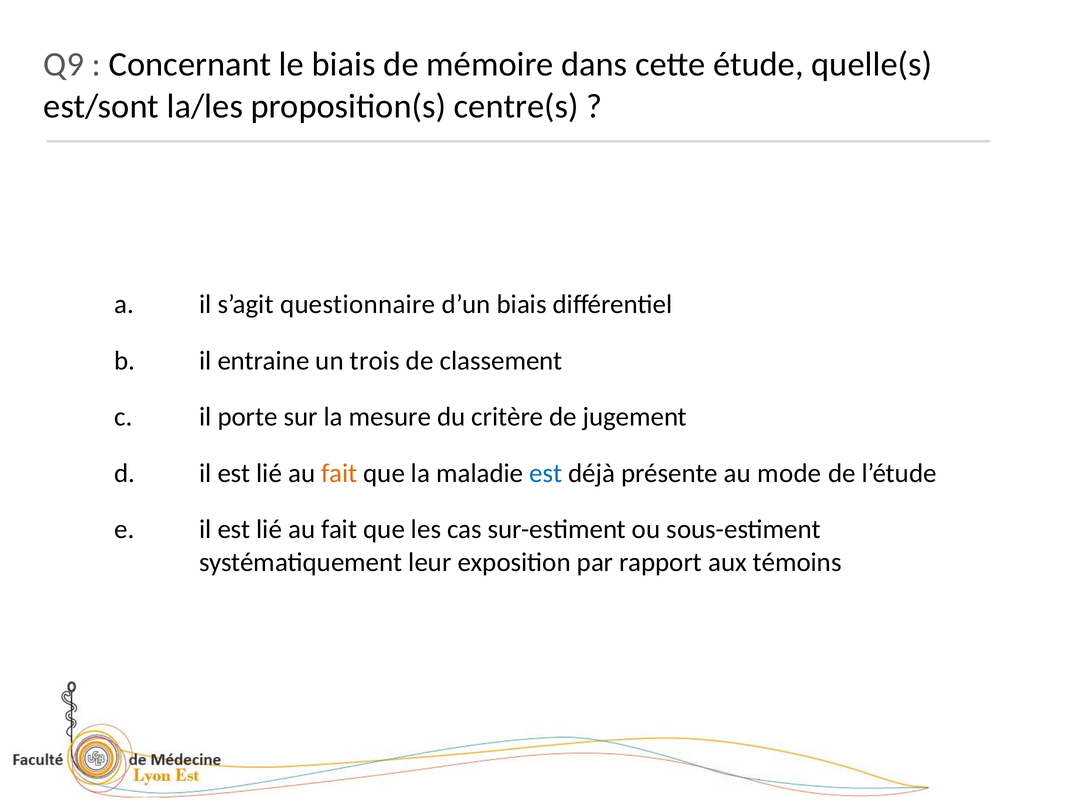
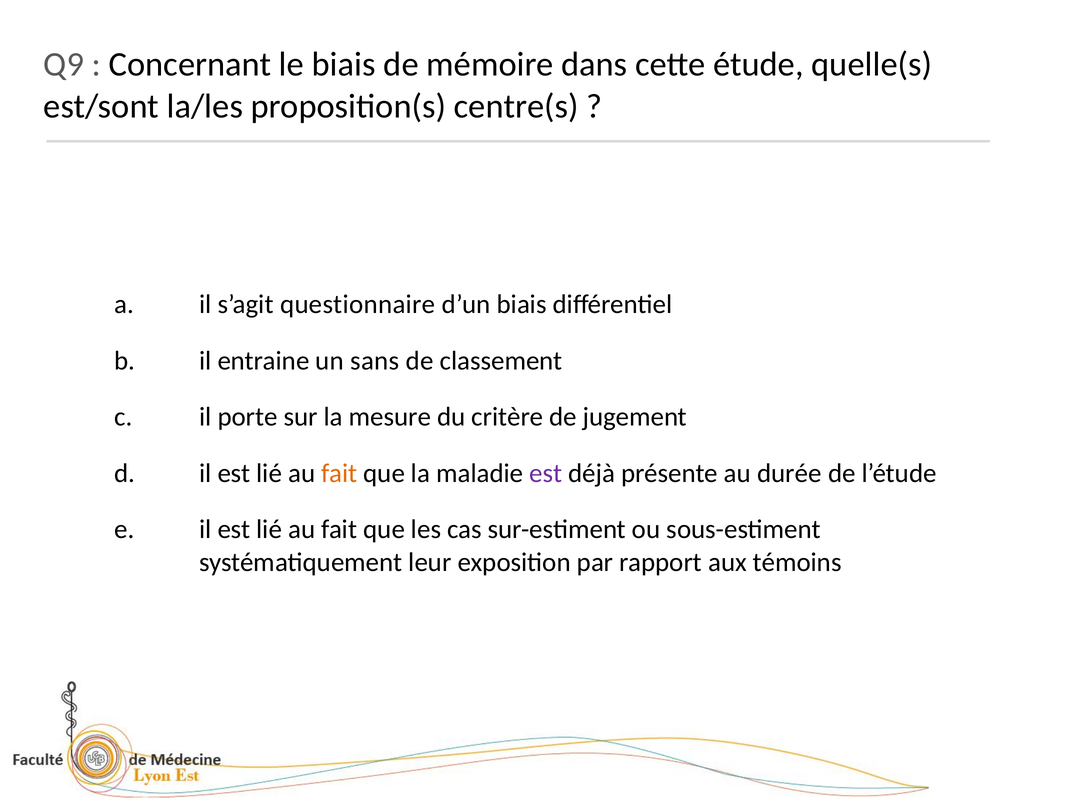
trois: trois -> sans (375, 361)
est colour: blue -> purple (546, 473)
mode: mode -> durée (789, 473)
